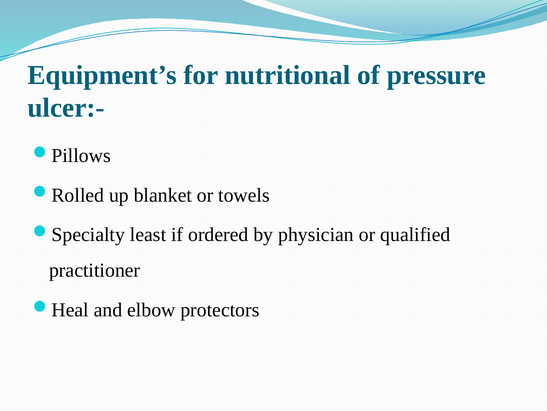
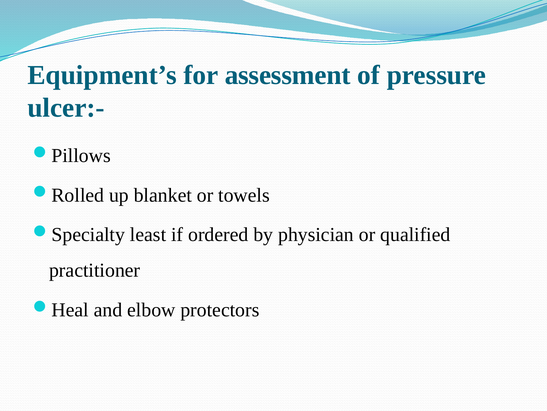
nutritional: nutritional -> assessment (288, 75)
